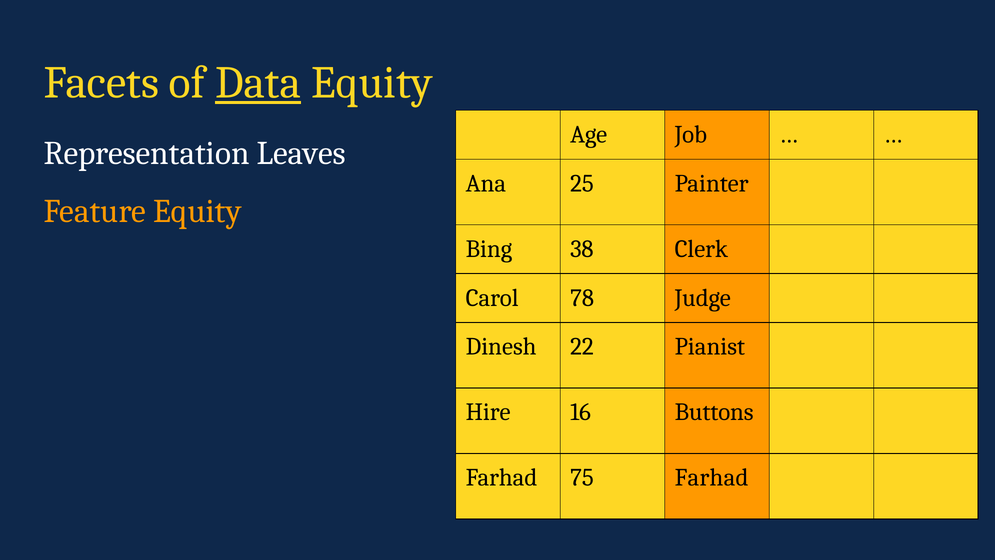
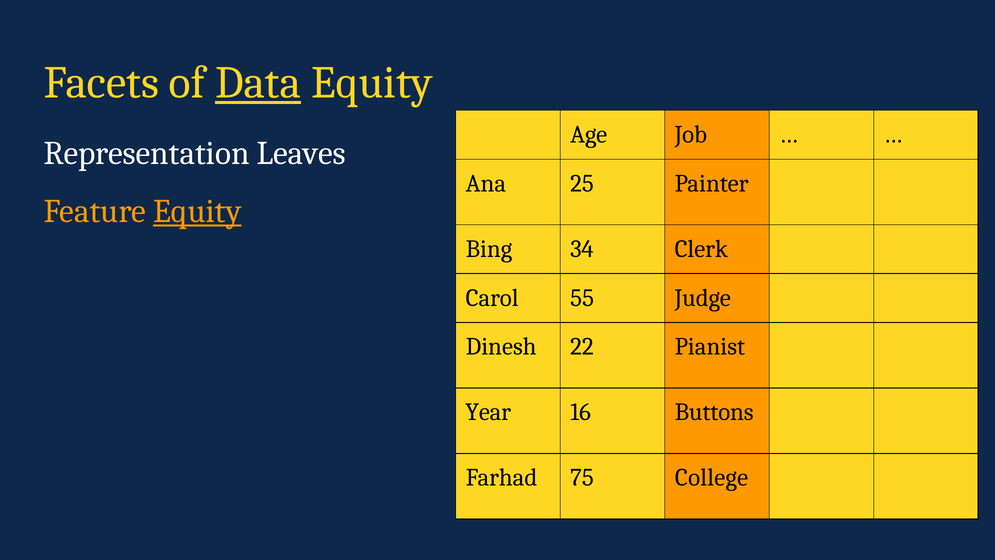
Equity underline: none -> present (197, 211)
38: 38 -> 34 (582, 249)
78: 78 -> 55 (582, 298)
Hire: Hire -> Year (488, 412)
75 Farhad: Farhad -> College (712, 477)
